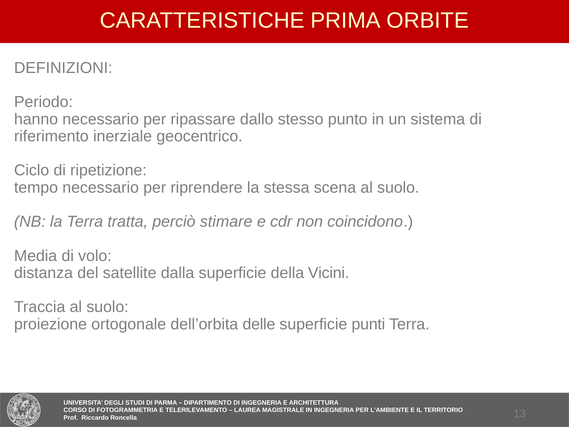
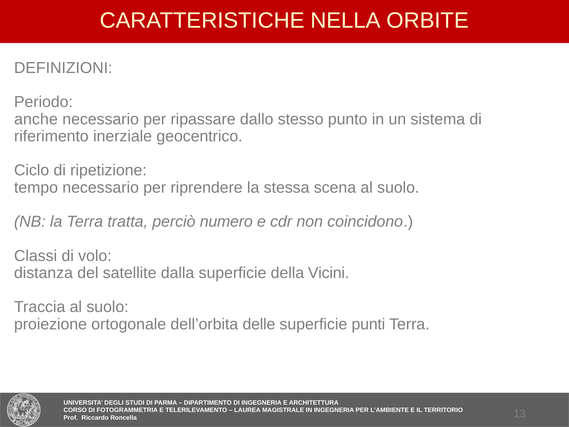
PRIMA: PRIMA -> NELLA (346, 20)
hanno: hanno -> anche (36, 119)
stimare: stimare -> numero (226, 222)
Media: Media -> Classi (36, 256)
